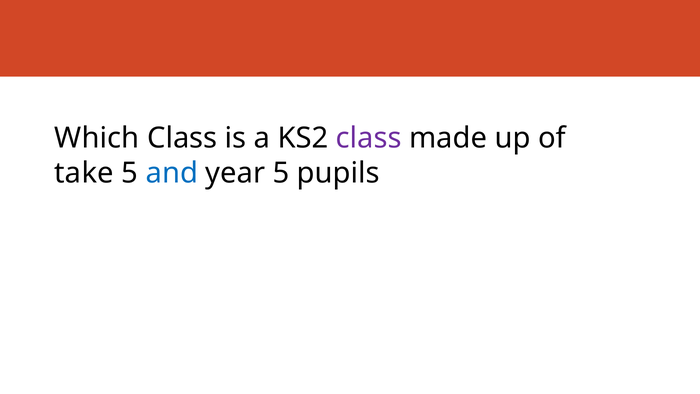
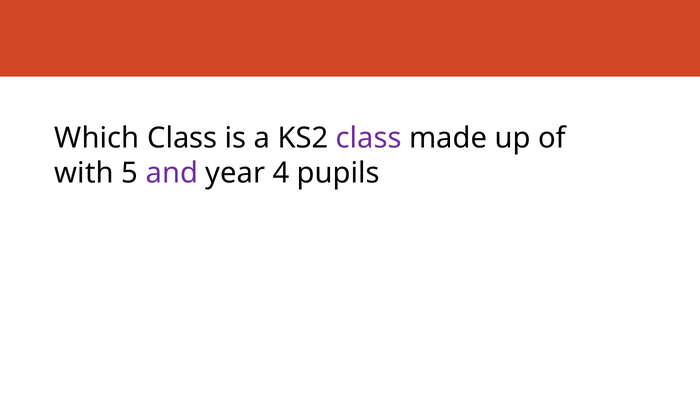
take: take -> with (84, 173)
and colour: blue -> purple (172, 173)
year 5: 5 -> 4 (281, 173)
